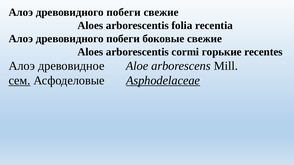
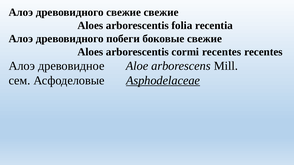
побеги: побеги -> свежие (124, 12)
cormi горькие: горькие -> recentes (222, 52)
сем underline: present -> none (19, 81)
